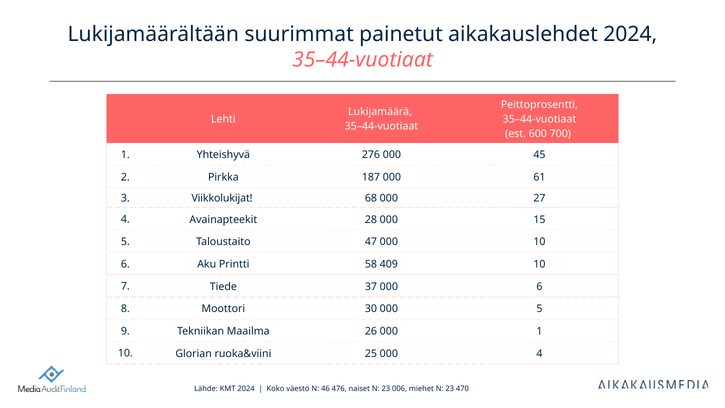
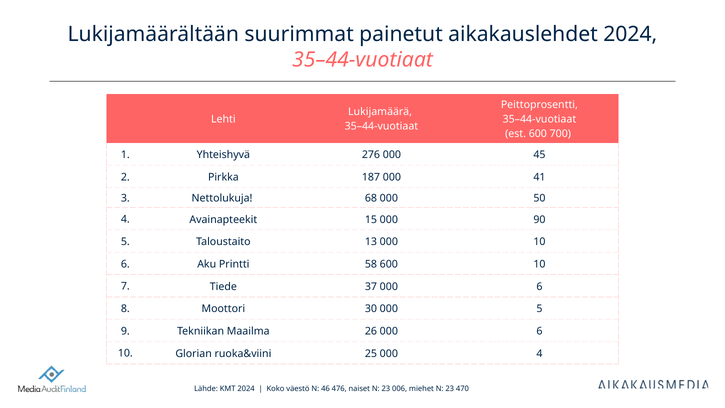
61: 61 -> 41 (539, 177)
Viikkolukijat: Viikkolukijat -> Nettolukuja (222, 198)
27: 27 -> 50 (539, 198)
28: 28 -> 15 (371, 219)
15: 15 -> 90 (539, 219)
47: 47 -> 13 (371, 242)
58 409: 409 -> 600 (389, 264)
26 000 1: 1 -> 6 (540, 331)
